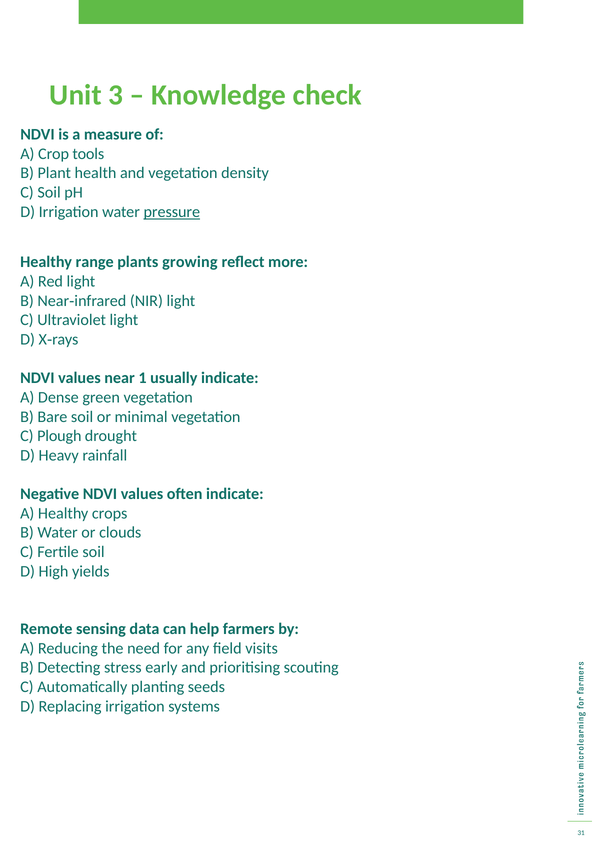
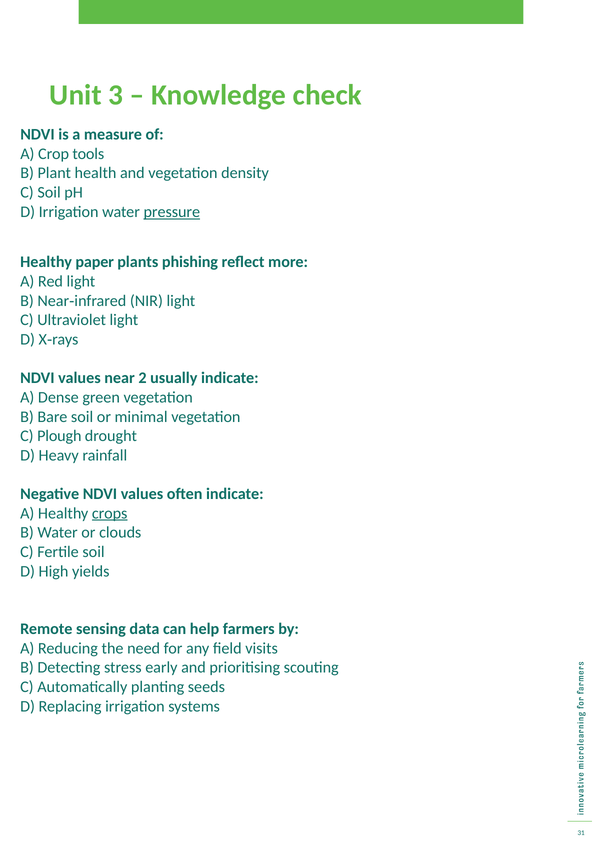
range: range -> paper (95, 262)
growing: growing -> phishing (190, 262)
1: 1 -> 2 (142, 378)
crops underline: none -> present (110, 513)
